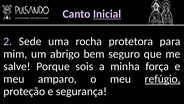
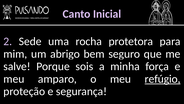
Inicial underline: present -> none (107, 14)
